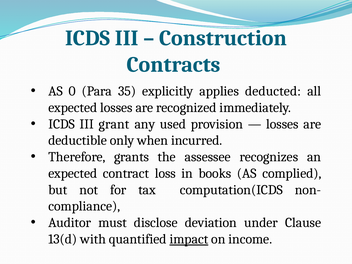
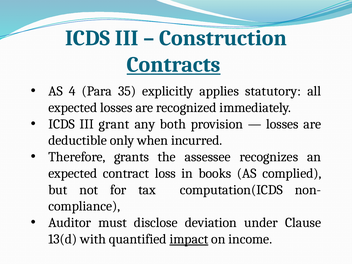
Contracts underline: none -> present (174, 65)
0: 0 -> 4 (72, 91)
deducted: deducted -> statutory (273, 91)
used: used -> both (173, 124)
